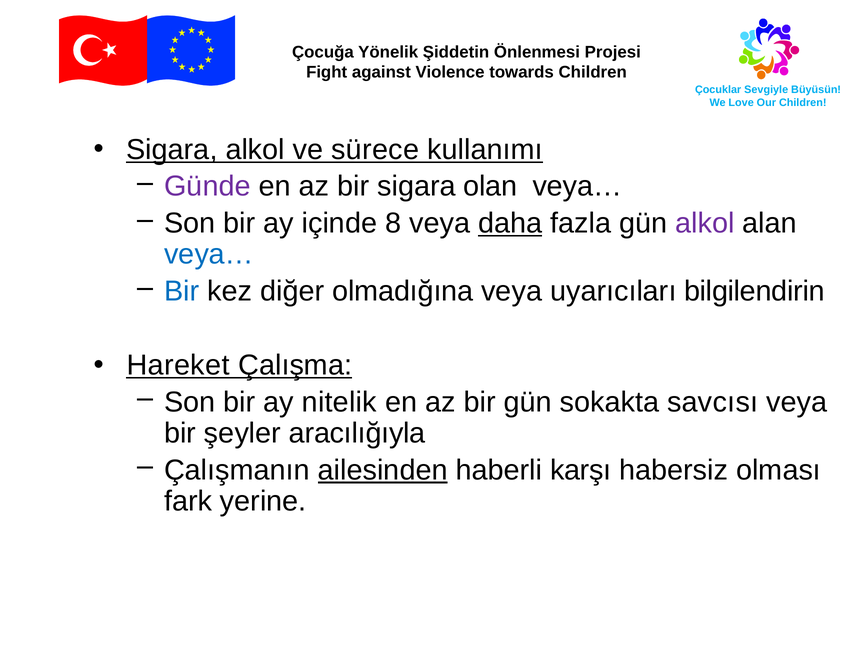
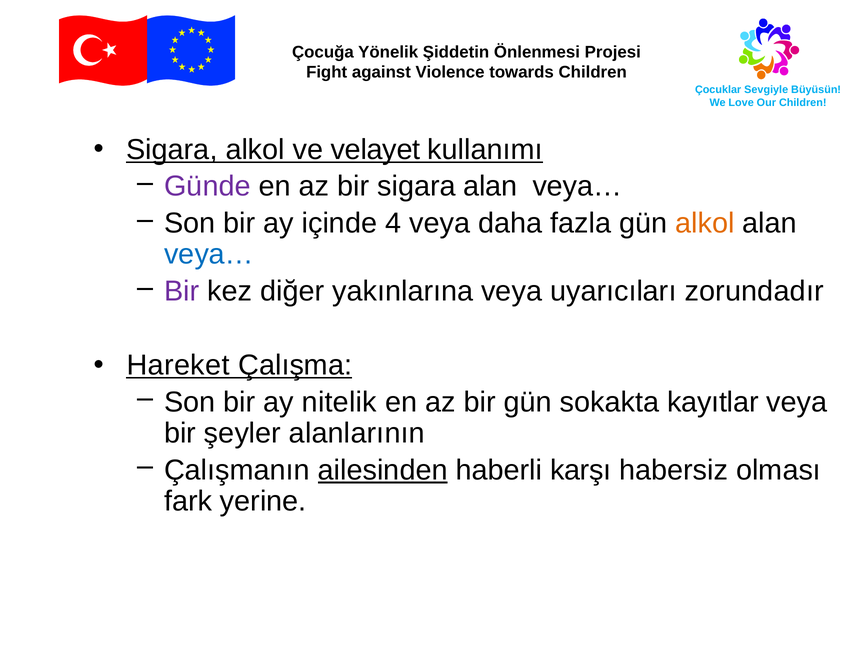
sürece: sürece -> velayet (375, 149)
sigara olan: olan -> alan (490, 186)
8: 8 -> 4 (393, 223)
daha underline: present -> none (510, 223)
alkol colour: purple -> orange (705, 223)
Bir colour: blue -> purple (182, 291)
olmadığına: olmadığına -> yakınlarına (403, 291)
bilgilendirin: bilgilendirin -> zorundadır (754, 291)
savcısı: savcısı -> kayıtlar (713, 402)
aracılığıyla: aracılığıyla -> alanlarının (357, 433)
